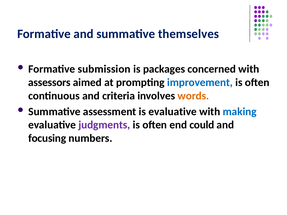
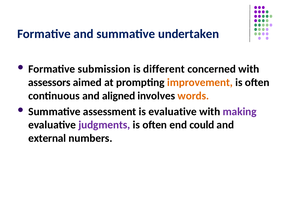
themselves: themselves -> undertaken (189, 34)
packages: packages -> different (164, 69)
improvement colour: blue -> orange (200, 82)
criteria: criteria -> aligned (119, 96)
making colour: blue -> purple (240, 112)
focusing: focusing -> external (47, 138)
